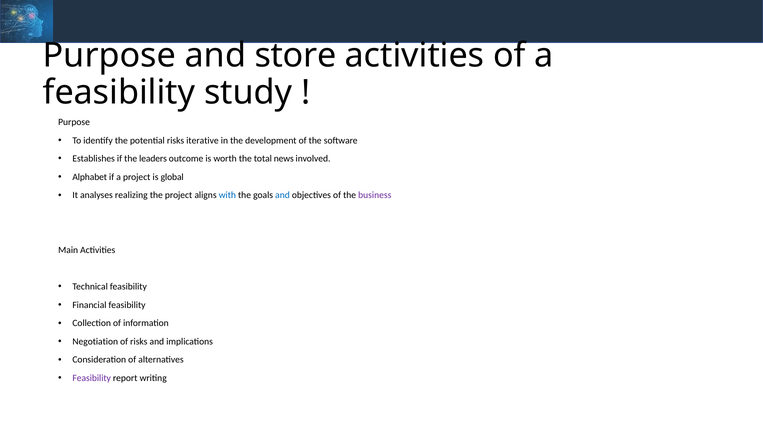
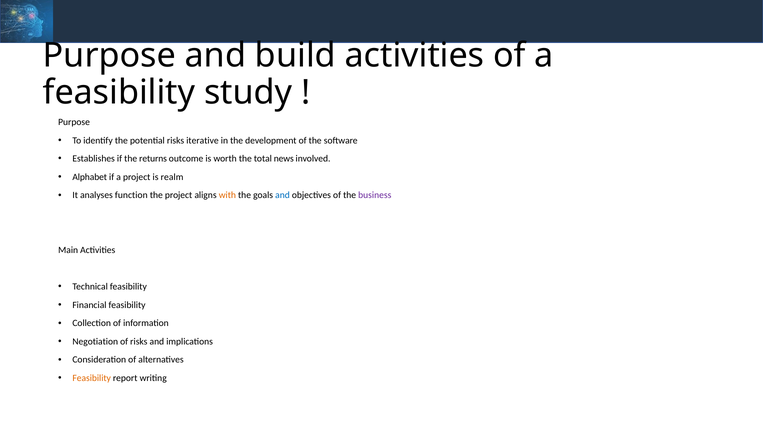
store: store -> build (295, 56)
leaders: leaders -> returns (153, 159)
global: global -> realm (172, 177)
realizing: realizing -> function (131, 195)
with colour: blue -> orange (227, 195)
Feasibility colour: purple -> orange (92, 378)
